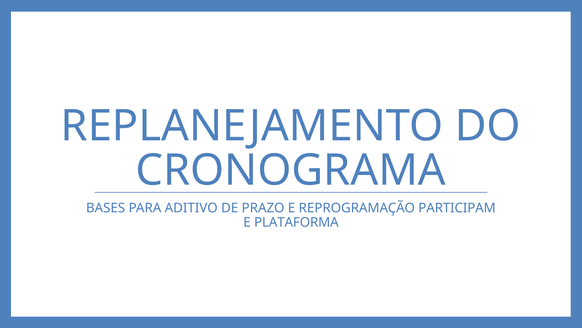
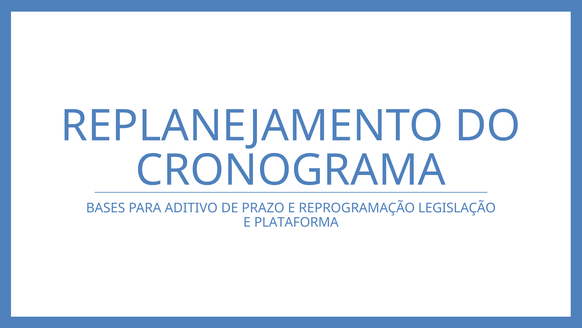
PARTICIPAM: PARTICIPAM -> LEGISLAÇÃO (457, 208)
